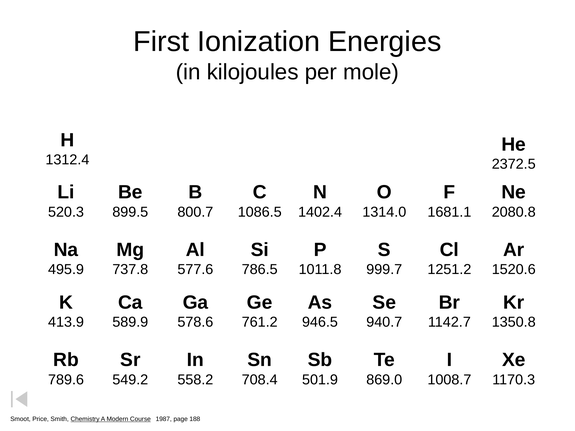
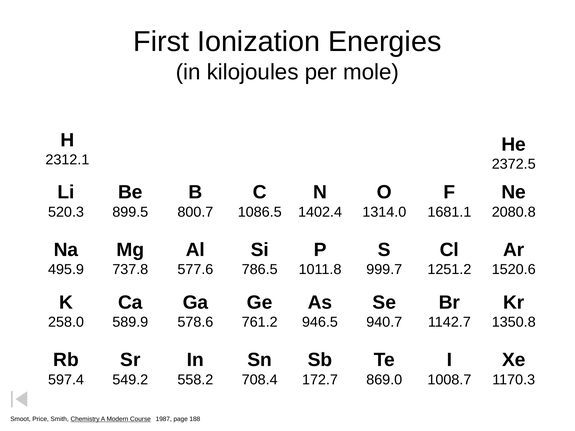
1312.4: 1312.4 -> 2312.1 (67, 160)
413.9: 413.9 -> 258.0 (66, 322)
789.6: 789.6 -> 597.4 (66, 380)
501.9: 501.9 -> 172.7 (320, 380)
